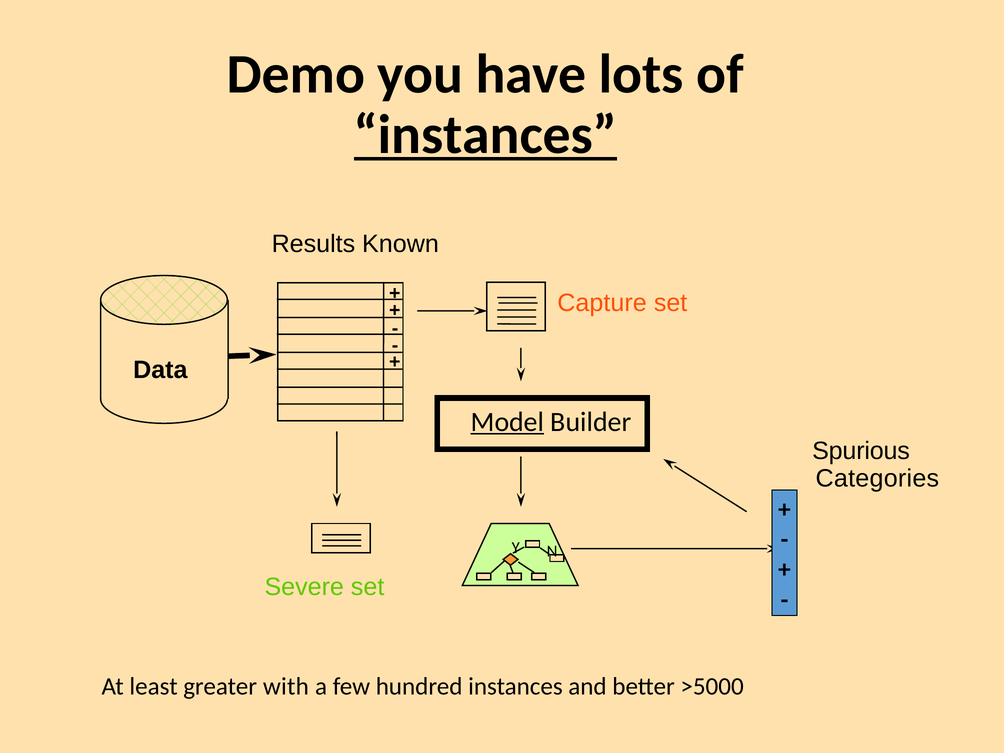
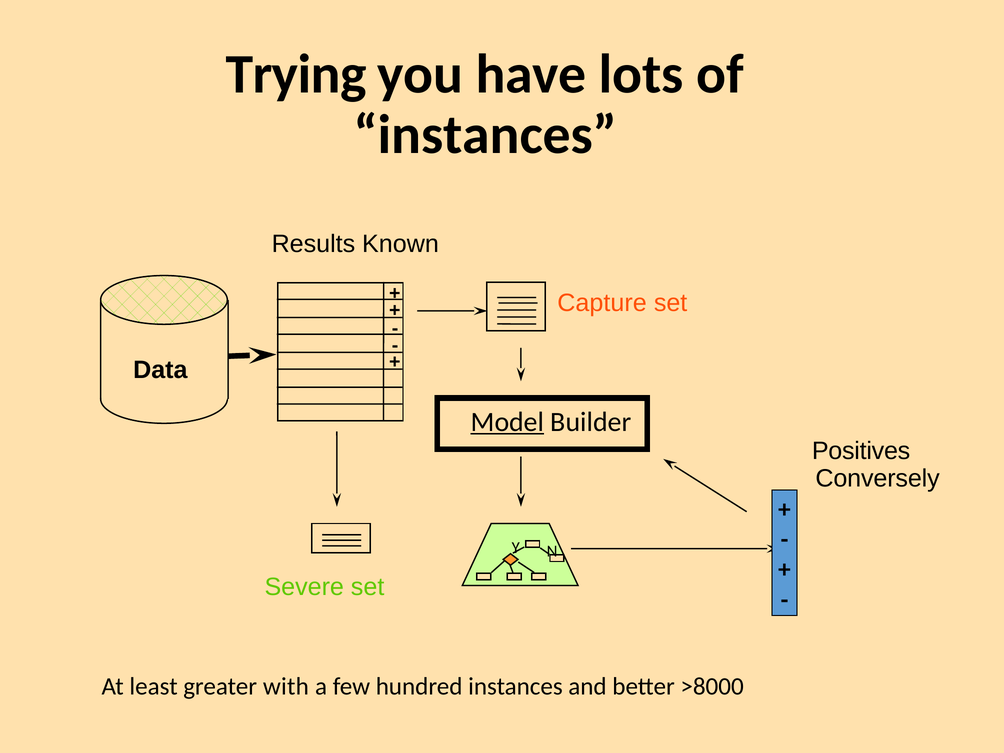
Demo: Demo -> Trying (296, 75)
instances underline: present -> none (485, 135)
Spurious: Spurious -> Positives (861, 451)
Categories: Categories -> Conversely (878, 478)
>5000: >5000 -> >8000 (712, 687)
